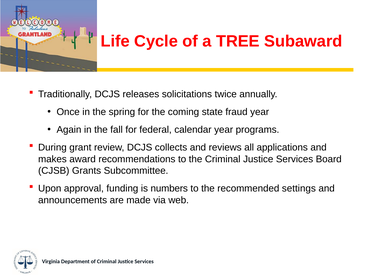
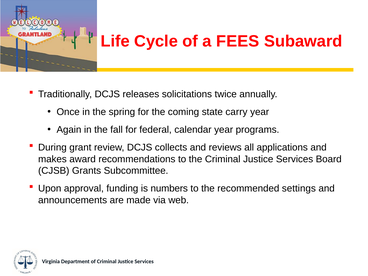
TREE: TREE -> FEES (238, 41)
fraud: fraud -> carry (236, 112)
